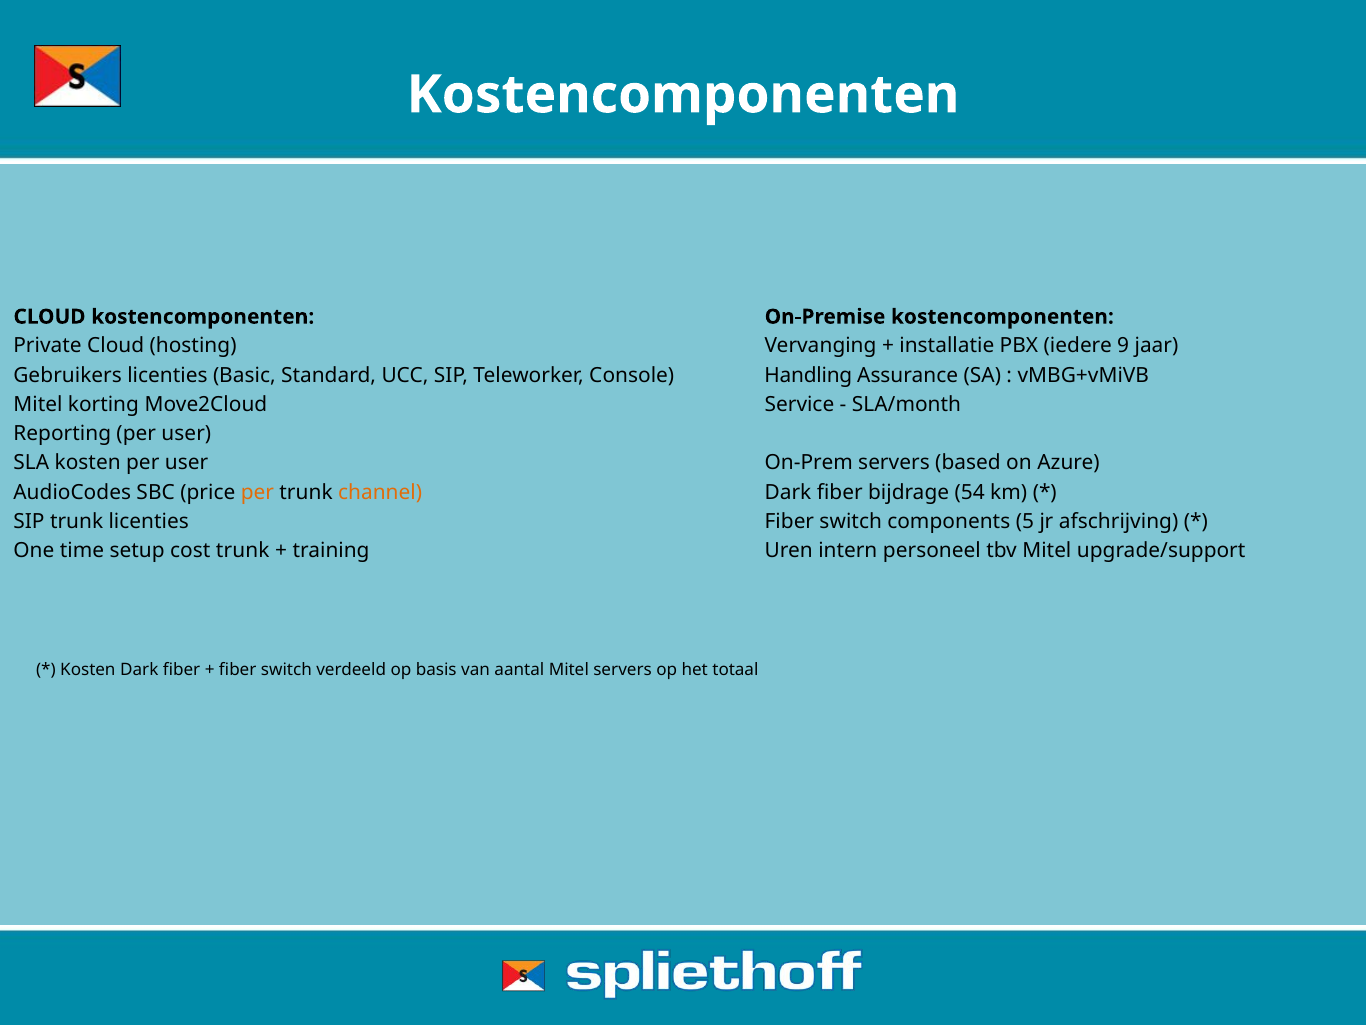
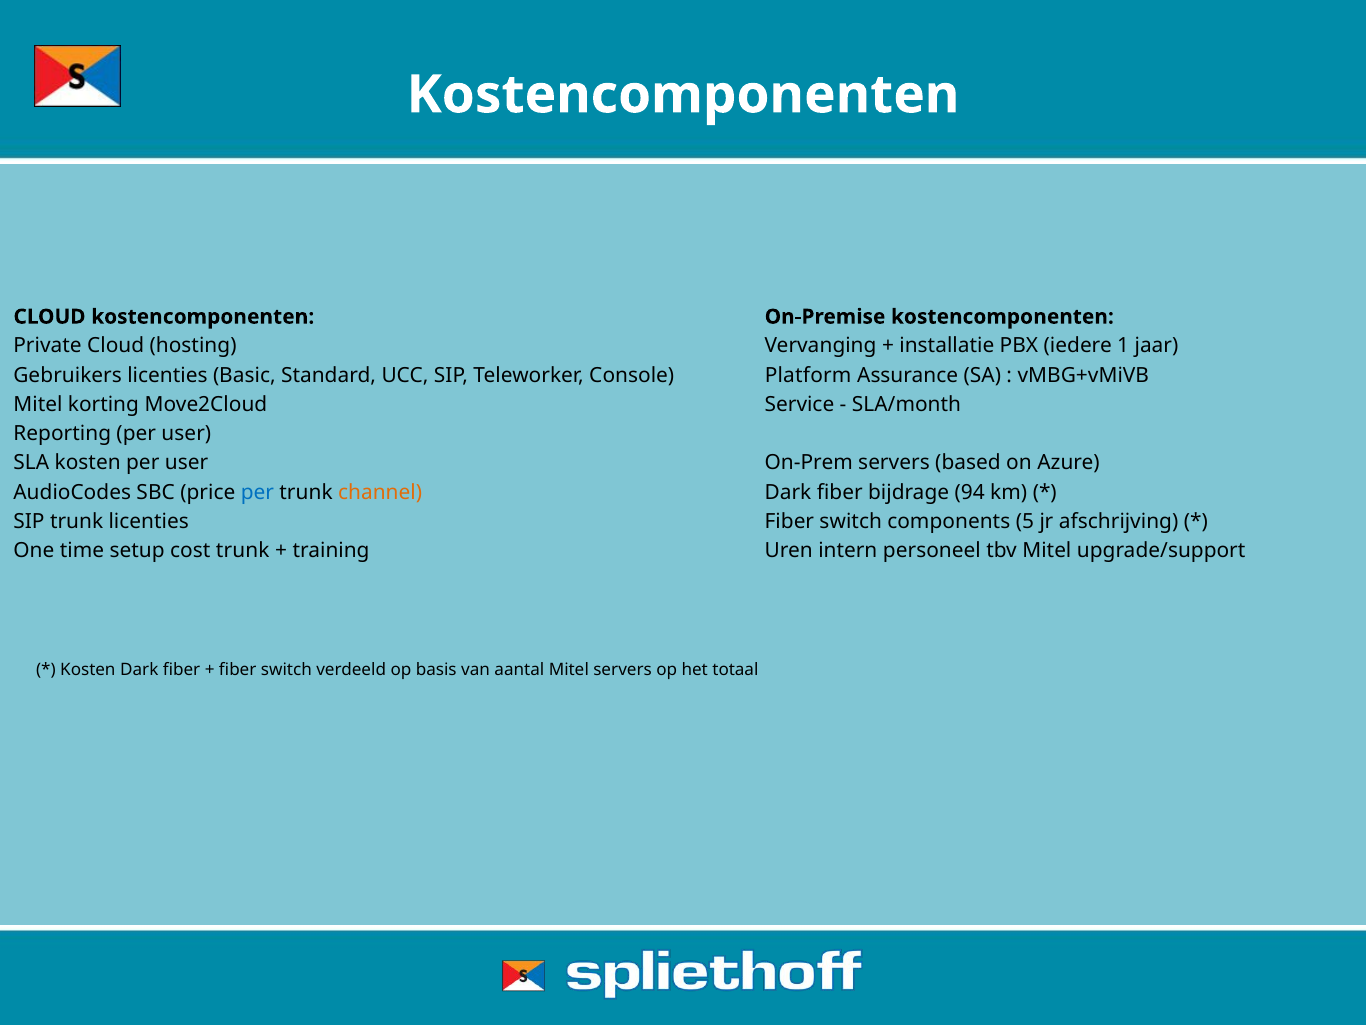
9: 9 -> 1 (1123, 346)
Handling: Handling -> Platform (808, 375)
per colour: orange -> blue (257, 492)
54: 54 -> 94 (970, 492)
